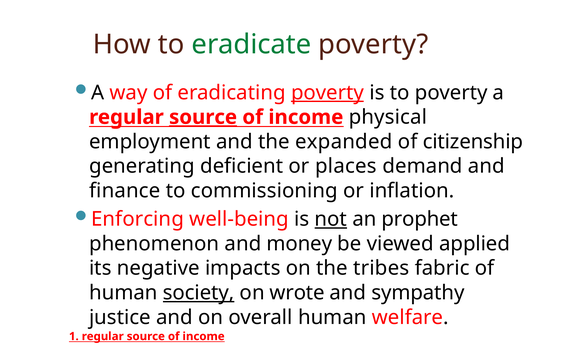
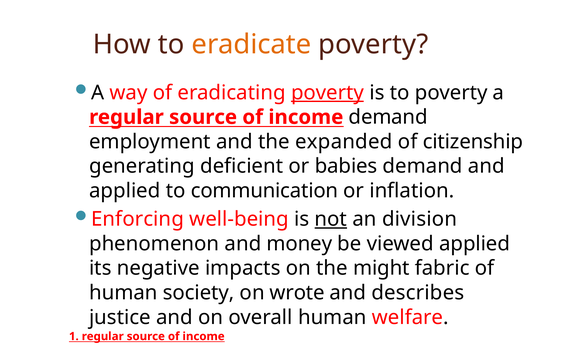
eradicate colour: green -> orange (251, 45)
source underline: present -> none (203, 117)
income physical: physical -> demand (388, 117)
places: places -> babies (346, 166)
finance: finance -> applied (125, 191)
commissioning: commissioning -> communication (265, 191)
prophet: prophet -> division (420, 219)
tribes: tribes -> might (381, 268)
society underline: present -> none (199, 293)
sympathy: sympathy -> describes (418, 293)
